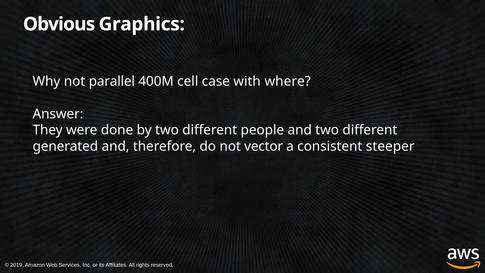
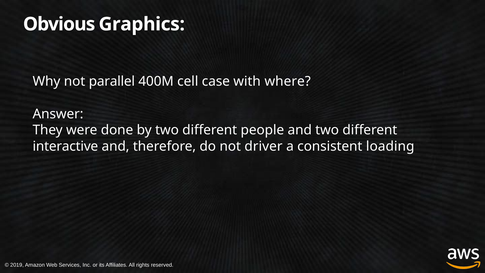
generated: generated -> interactive (65, 146)
vector: vector -> driver (263, 146)
steeper: steeper -> loading (390, 146)
